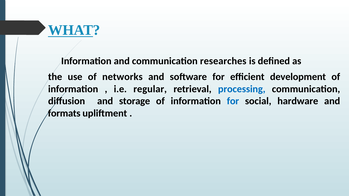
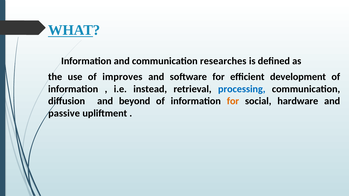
networks: networks -> improves (122, 77)
regular: regular -> instead (150, 89)
storage: storage -> beyond (135, 101)
for colour: blue -> orange (233, 101)
formats: formats -> passive (64, 113)
